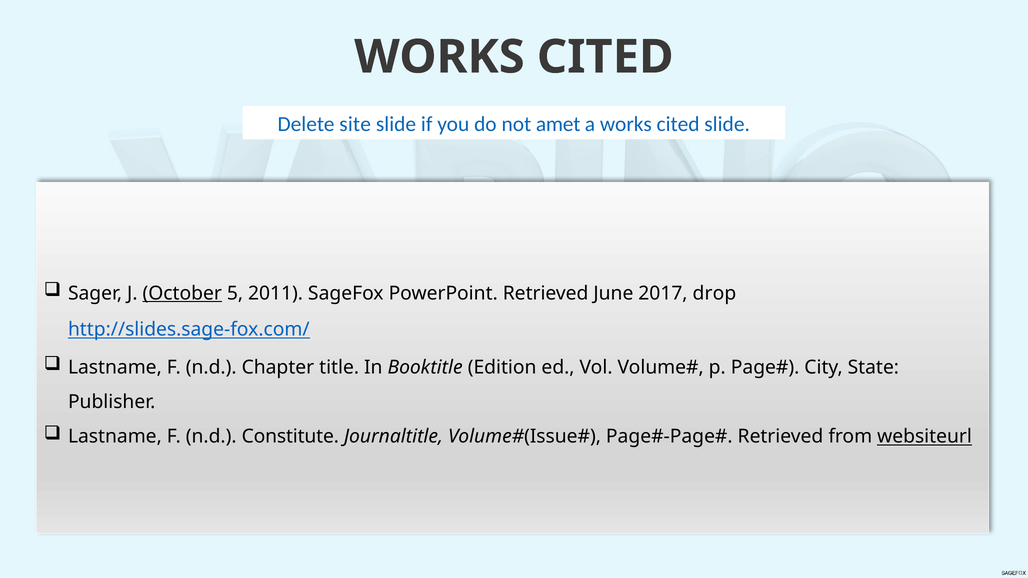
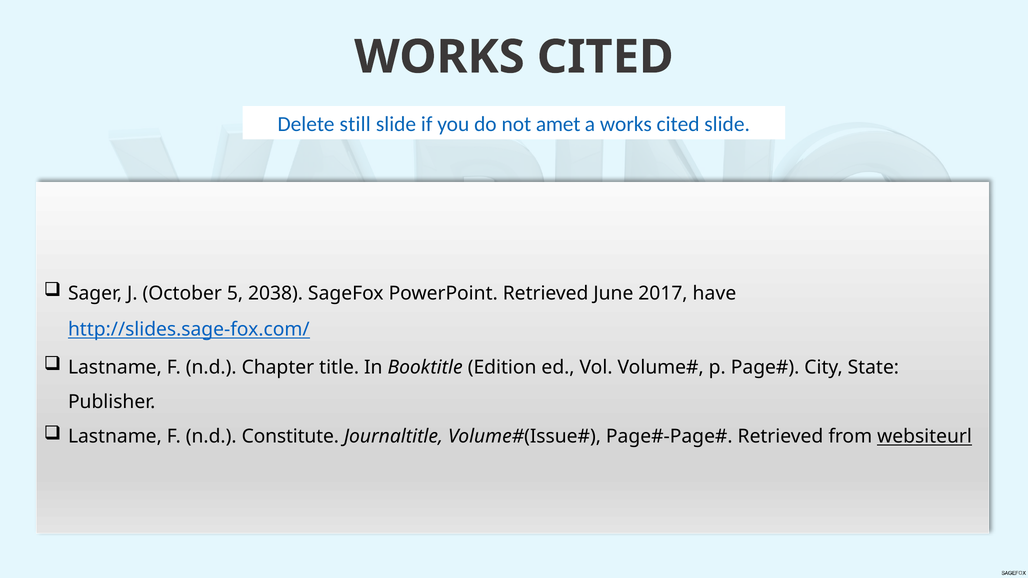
site: site -> still (355, 124)
October underline: present -> none (182, 293)
2011: 2011 -> 2038 (276, 293)
drop: drop -> have (714, 293)
